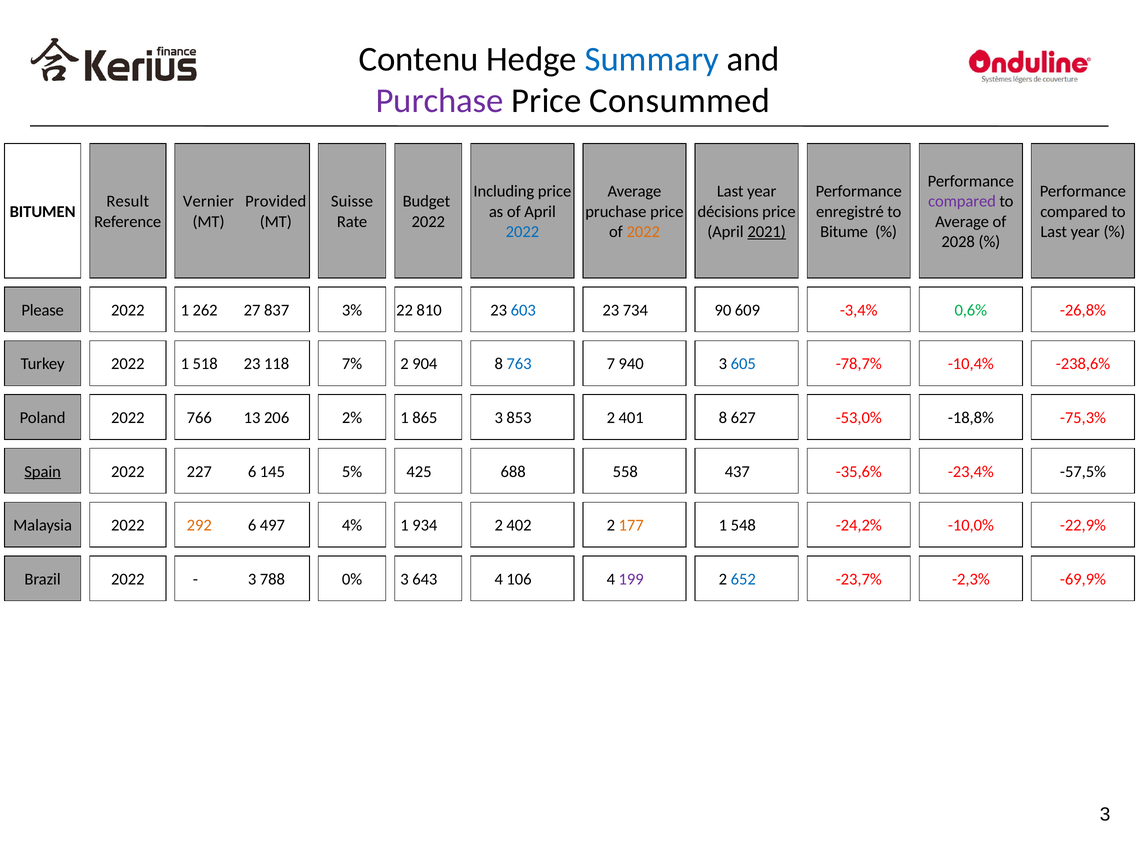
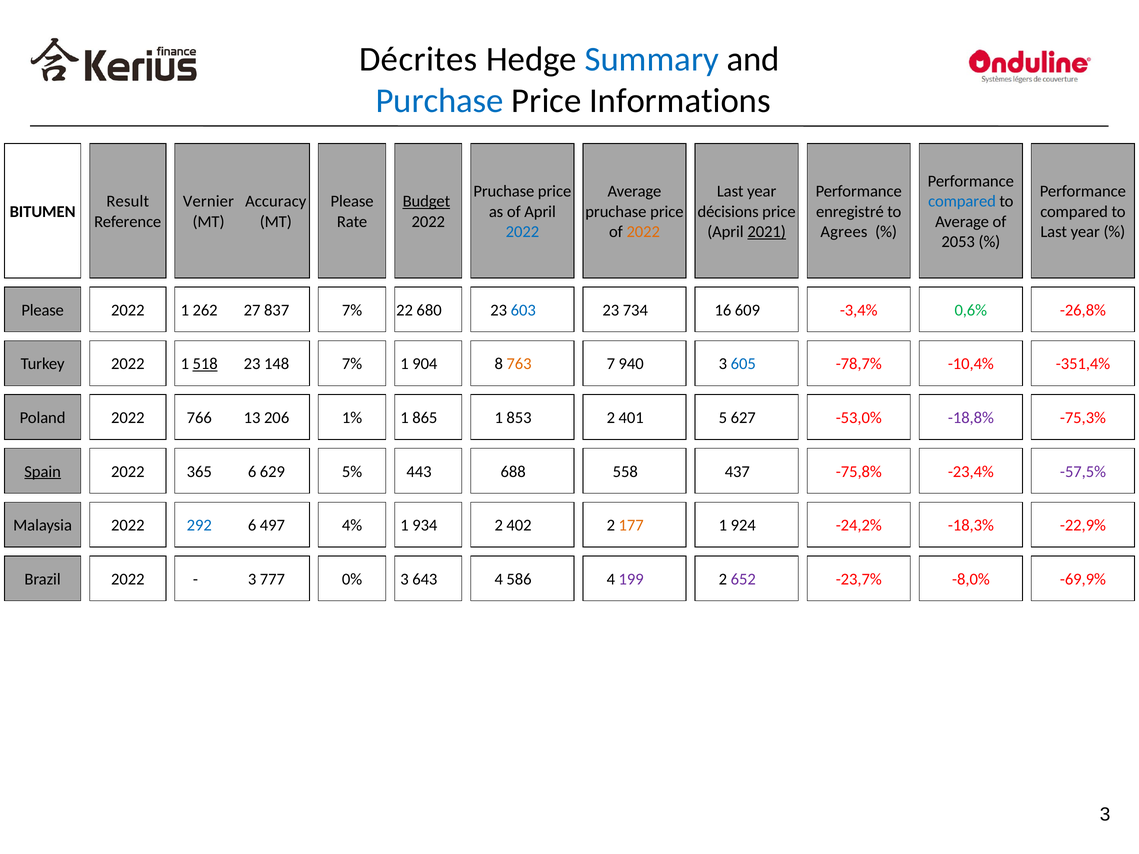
Contenu: Contenu -> Décrites (418, 59)
Purchase colour: purple -> blue (440, 101)
Consummed: Consummed -> Informations (680, 101)
Including: Including -> Pruchase (504, 191)
Provided: Provided -> Accuracy (276, 202)
Suisse: Suisse -> Please (352, 202)
Budget underline: none -> present (426, 202)
compared colour: purple -> blue (962, 202)
Bitume: Bitume -> Agrees (844, 232)
2028: 2028 -> 2053 (958, 242)
837 3%: 3% -> 7% (352, 310)
810: 810 -> 680 (429, 310)
90: 90 -> 16 (723, 310)
518 underline: none -> present (205, 364)
118: 118 -> 148 (277, 364)
7% 2: 2 -> 1 (405, 364)
763 colour: blue -> orange (519, 364)
-238,6%: -238,6% -> -351,4% (1083, 364)
2%: 2% -> 1% (352, 418)
865 3: 3 -> 1 (499, 418)
401 8: 8 -> 5 (723, 418)
-18,8% colour: black -> purple (971, 418)
227: 227 -> 365 (199, 472)
145: 145 -> 629 (272, 472)
425: 425 -> 443 (419, 472)
-35,6%: -35,6% -> -75,8% (859, 472)
-57,5% colour: black -> purple (1083, 472)
292 colour: orange -> blue (199, 526)
548: 548 -> 924 (743, 526)
-10,0%: -10,0% -> -18,3% (971, 526)
788: 788 -> 777 (272, 579)
106: 106 -> 586 (519, 579)
652 colour: blue -> purple (743, 579)
-2,3%: -2,3% -> -8,0% (971, 579)
